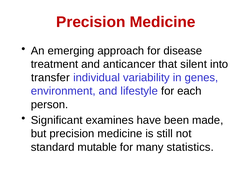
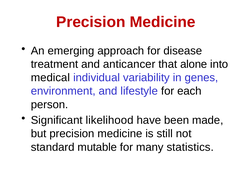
silent: silent -> alone (194, 64)
transfer: transfer -> medical (50, 78)
examines: examines -> likelihood (110, 120)
